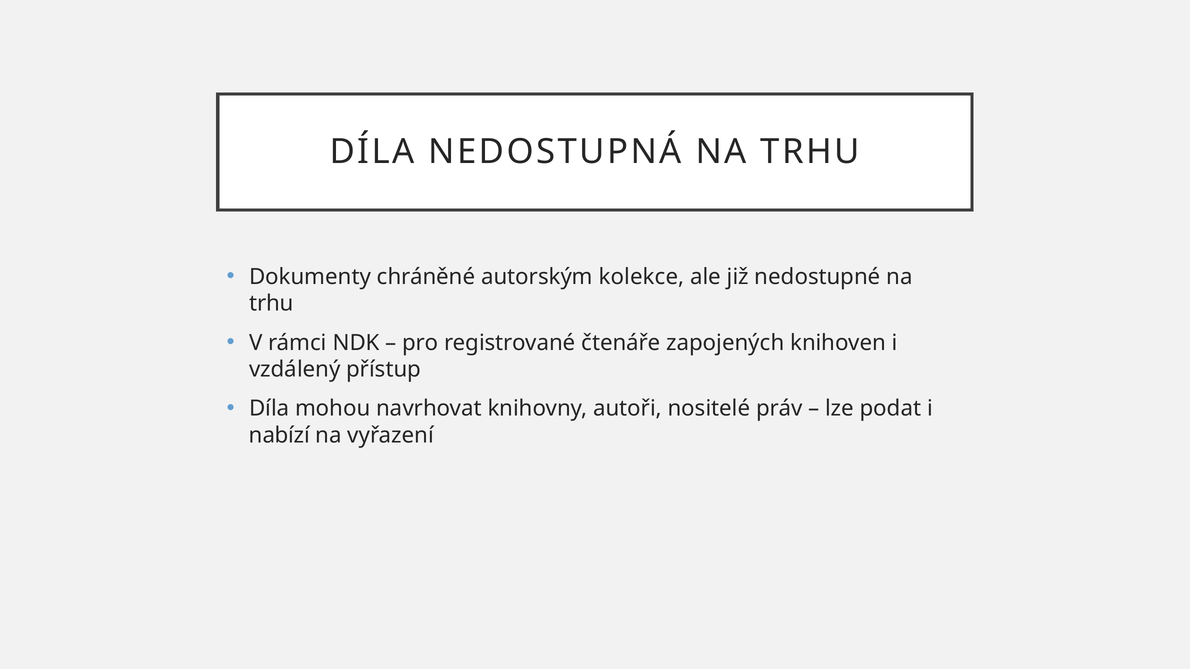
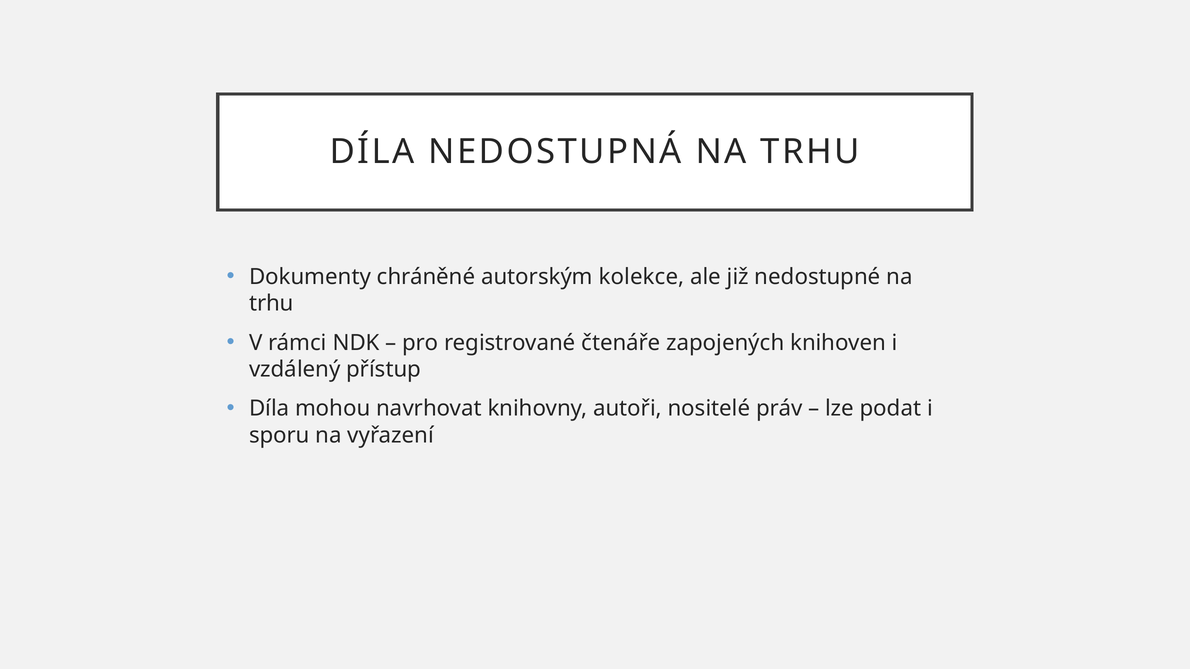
nabízí: nabízí -> sporu (279, 436)
